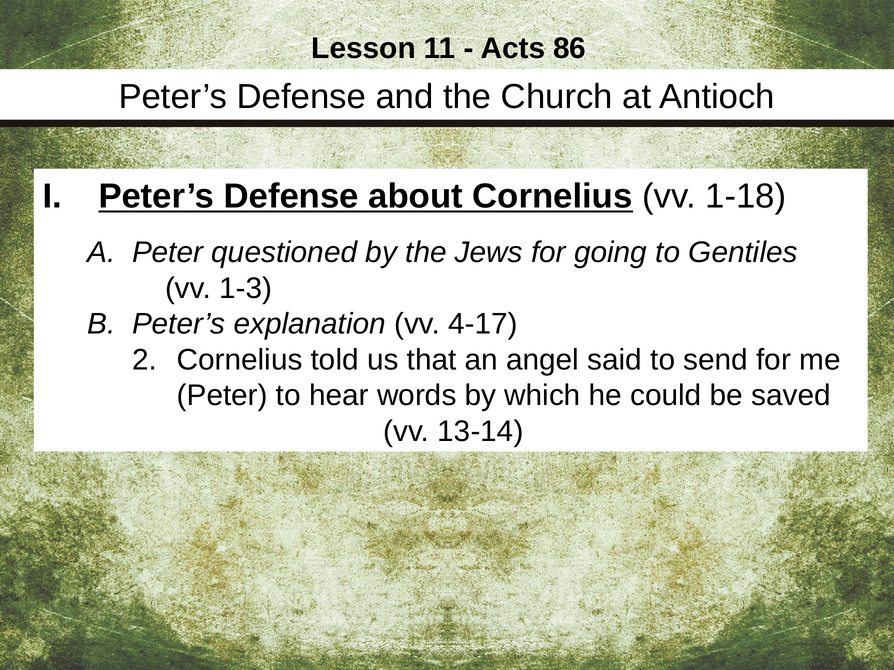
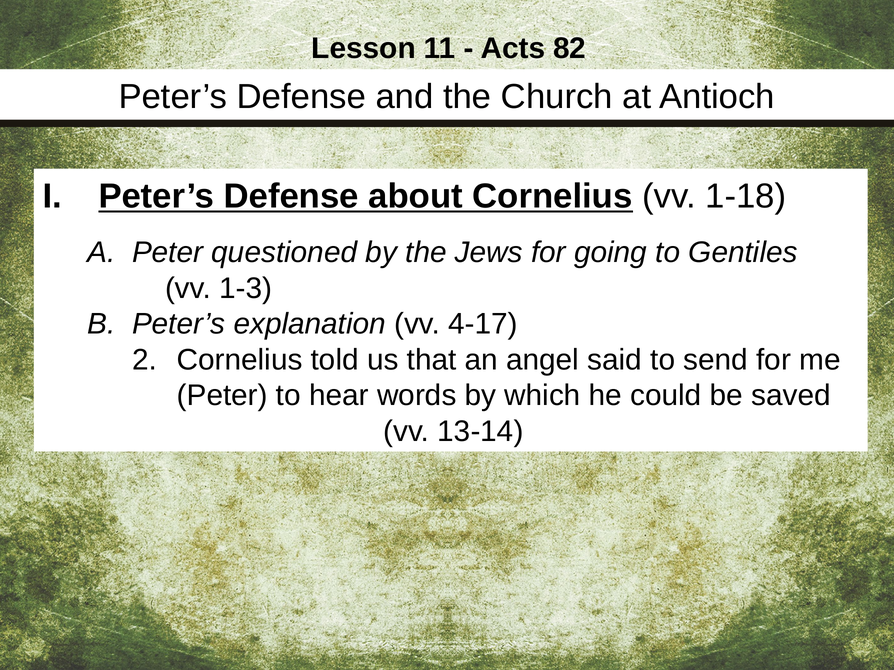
86: 86 -> 82 (570, 49)
